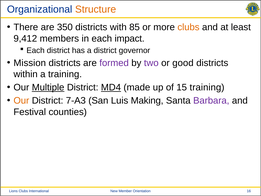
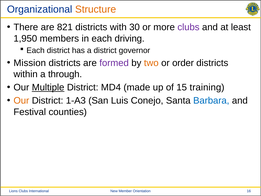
350: 350 -> 821 (65, 27)
85: 85 -> 30 (135, 27)
clubs colour: orange -> purple (188, 27)
9,412: 9,412 -> 1,950 (25, 38)
impact: impact -> driving (130, 38)
two colour: purple -> orange (151, 63)
good: good -> order (183, 63)
a training: training -> through (65, 74)
MD4 underline: present -> none (111, 87)
7-A3: 7-A3 -> 1-A3 (76, 101)
Making: Making -> Conejo (147, 101)
Barbara colour: purple -> blue (211, 101)
